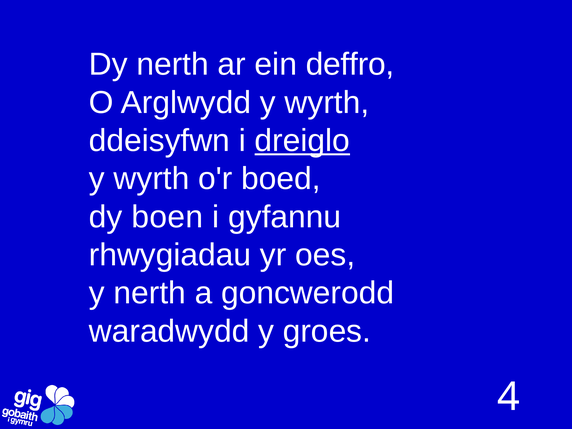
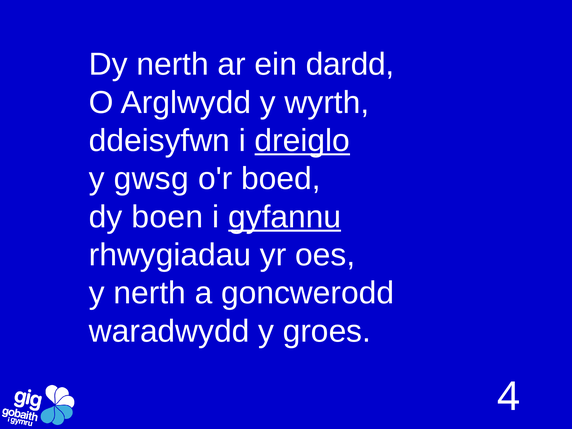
deffro: deffro -> dardd (350, 64)
wyrth: wyrth -> gwsg (151, 179)
gyfannu underline: none -> present (285, 217)
